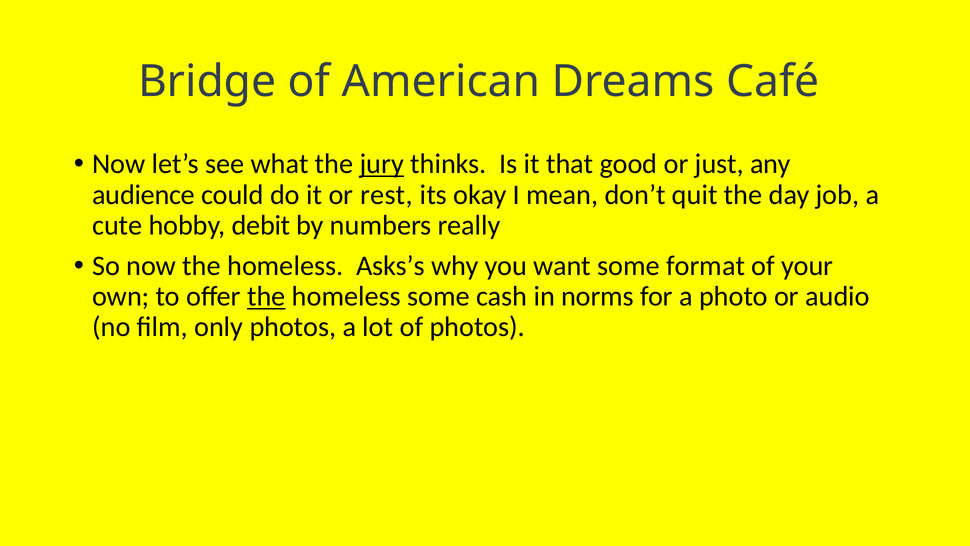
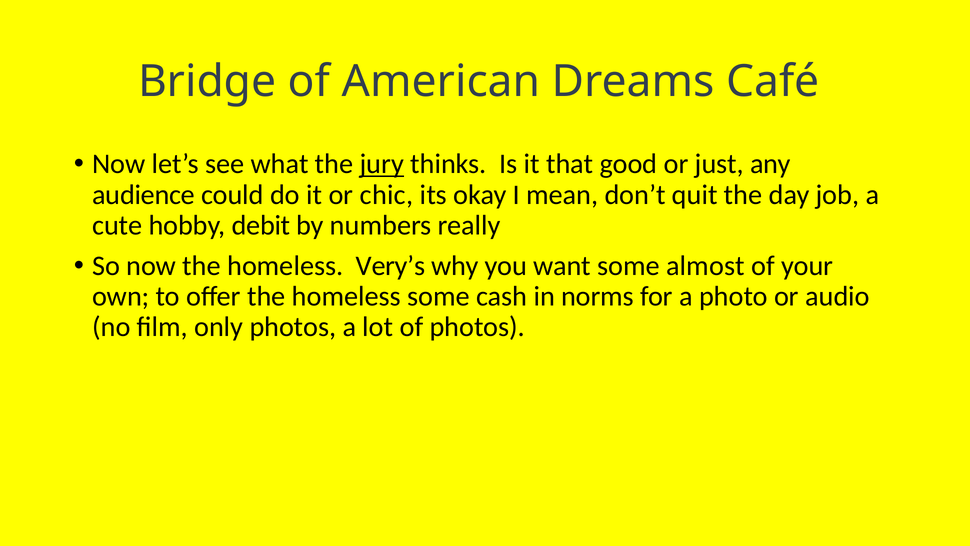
rest: rest -> chic (386, 195)
Asks’s: Asks’s -> Very’s (390, 266)
format: format -> almost (705, 266)
the underline: present -> none (266, 296)
